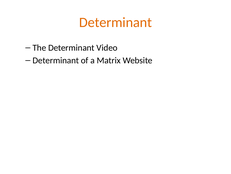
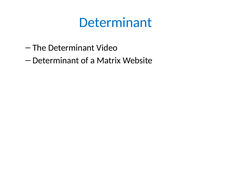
Determinant colour: orange -> blue (115, 22)
